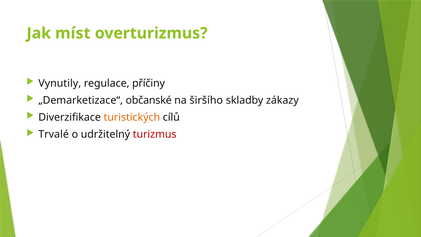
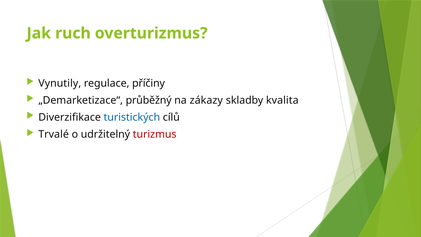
míst: míst -> ruch (73, 33)
občanské: občanské -> průběžný (149, 100)
širšího: širšího -> zákazy (206, 100)
zákazy: zákazy -> kvalita (282, 100)
turistických colour: orange -> blue (132, 117)
